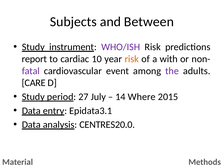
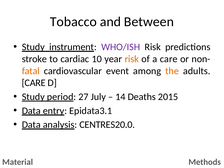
Subjects: Subjects -> Tobacco (73, 22)
report: report -> stroke (34, 59)
a with: with -> care (169, 59)
fatal colour: purple -> orange (31, 71)
the colour: purple -> orange (172, 71)
Where: Where -> Deaths (142, 97)
